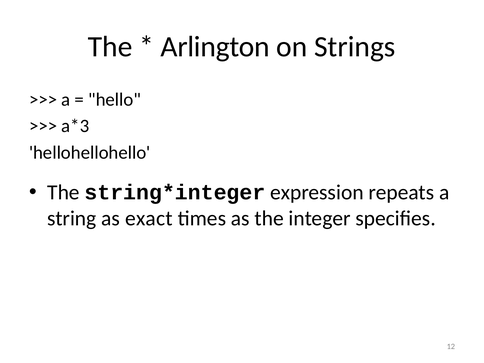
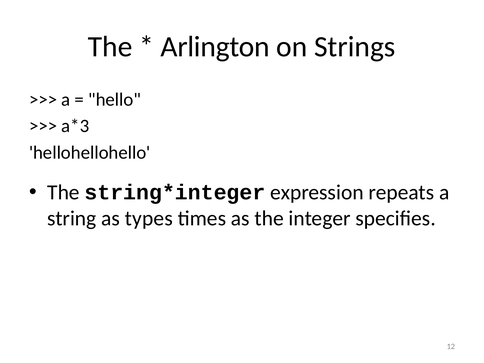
exact: exact -> types (149, 218)
